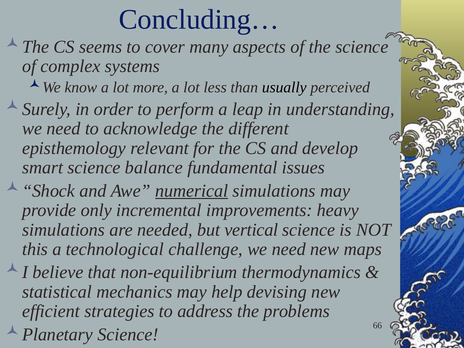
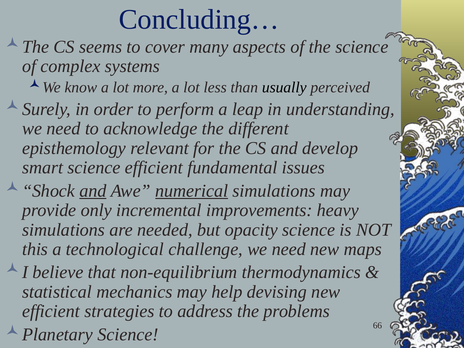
science balance: balance -> efficient (154, 168)
and underline: none -> present (93, 191)
vertical: vertical -> opacity (251, 230)
